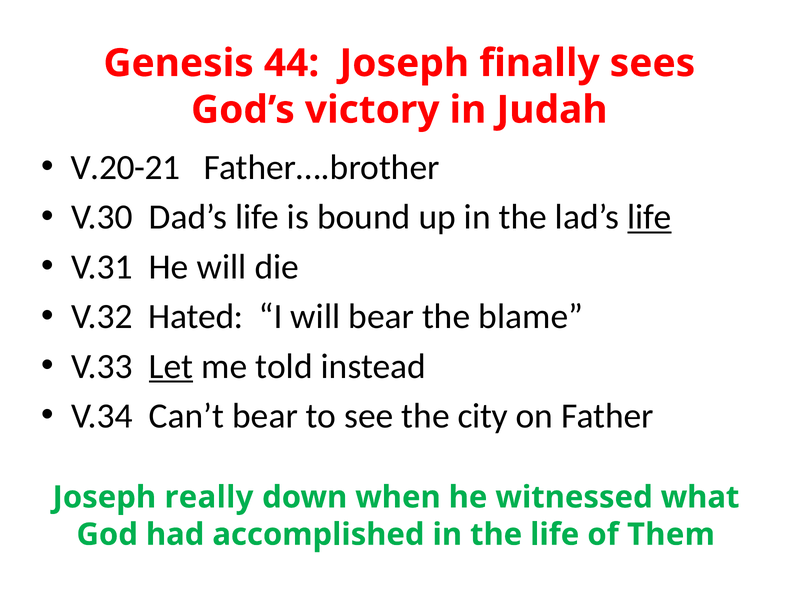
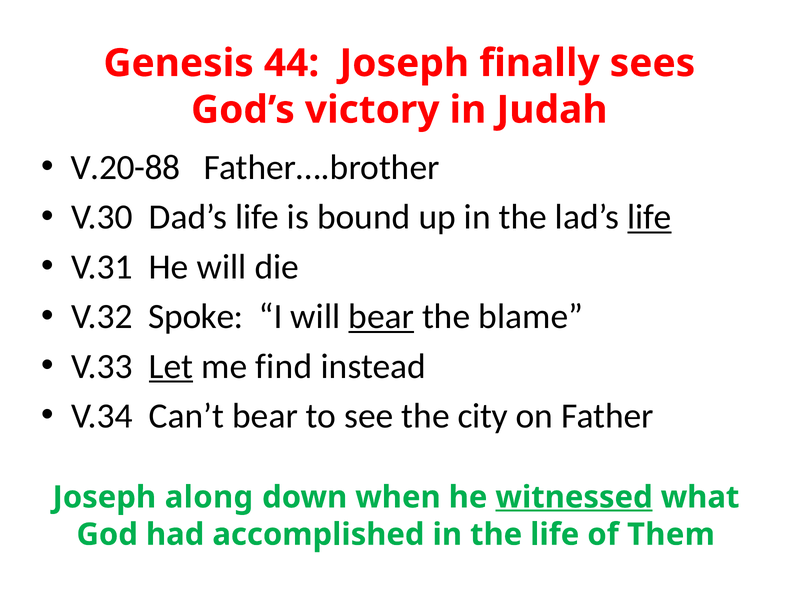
V.20-21: V.20-21 -> V.20-88 (126, 168)
Hated: Hated -> Spoke (196, 317)
bear underline: none -> present (381, 317)
told: told -> find (284, 367)
really: really -> along (209, 497)
witnessed underline: none -> present (574, 497)
